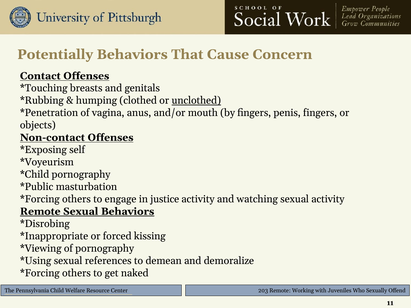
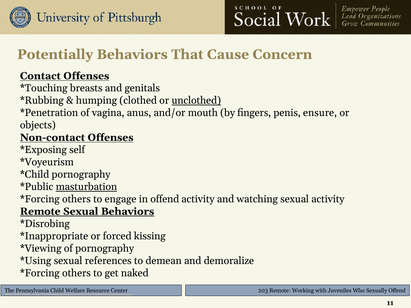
penis fingers: fingers -> ensure (320, 113)
masturbation underline: none -> present (86, 187)
in justice: justice -> offend (165, 199)
